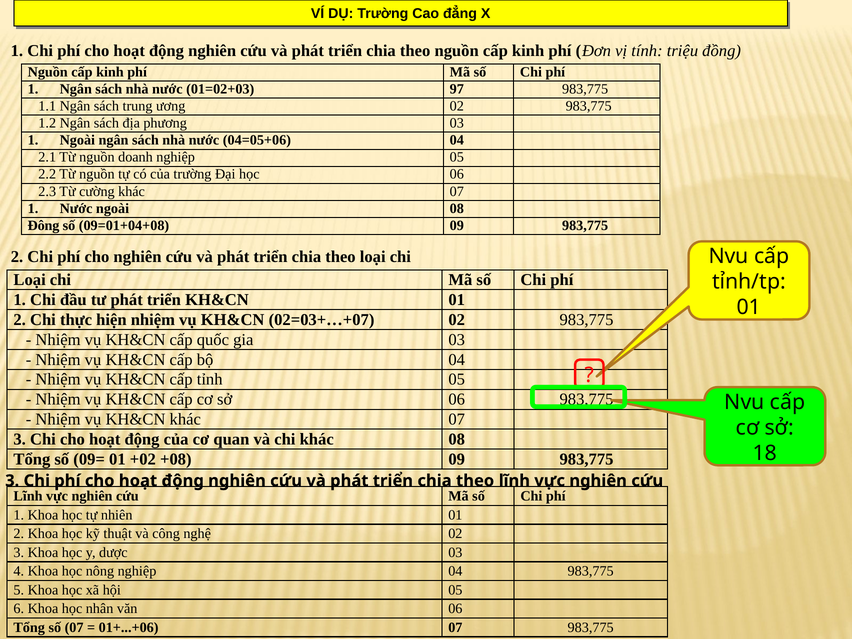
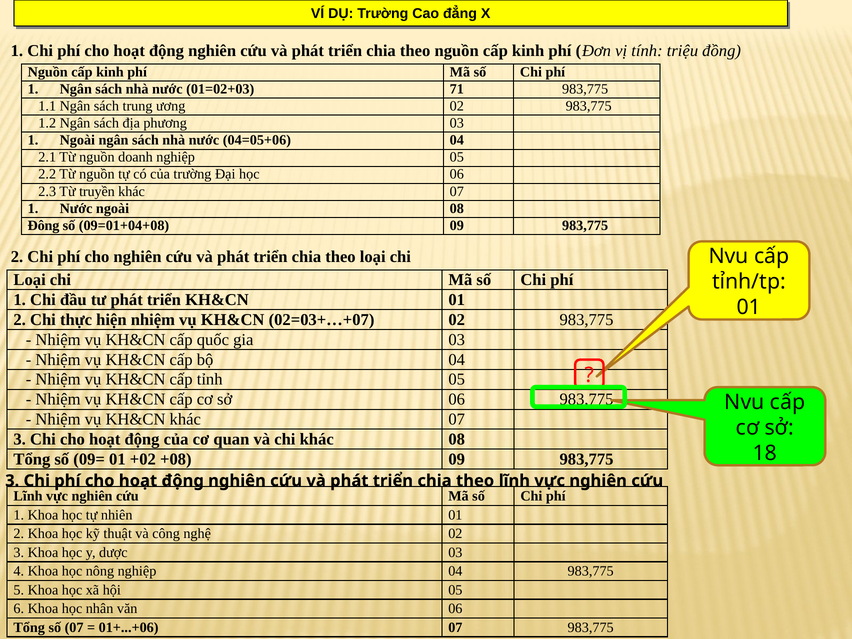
97: 97 -> 71 (457, 89)
cường: cường -> truyền (97, 191)
